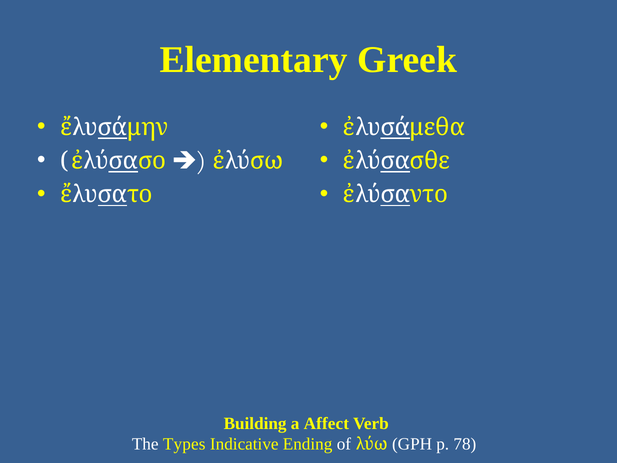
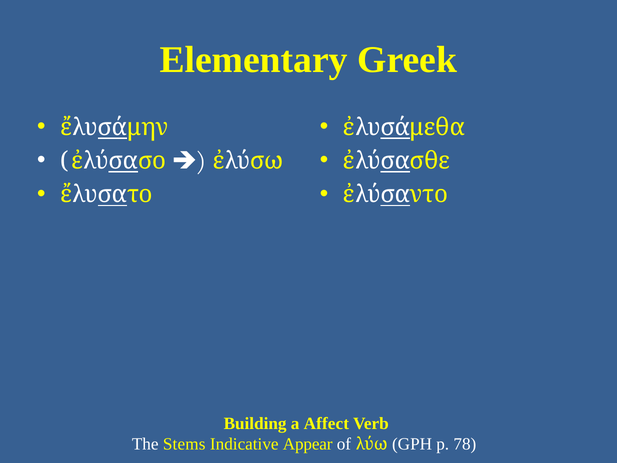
Types: Types -> Stems (184, 444)
Ending: Ending -> Appear (308, 444)
